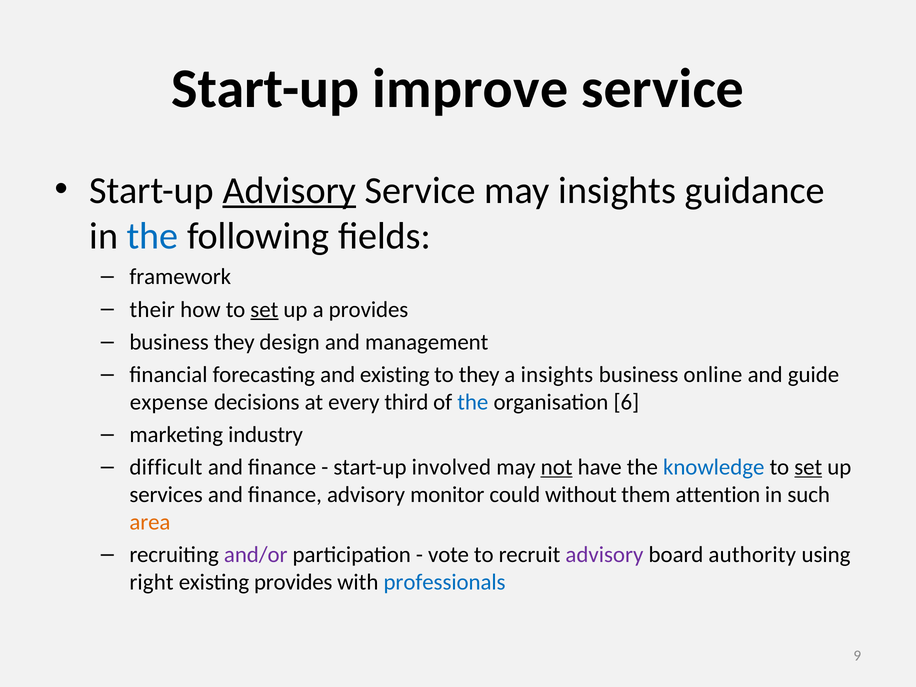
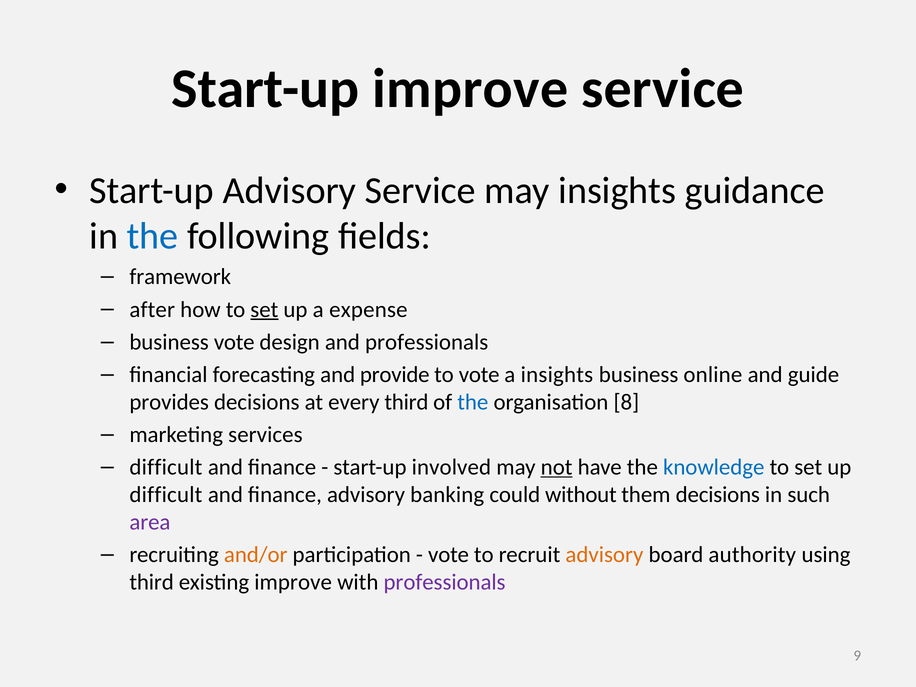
Advisory underline: present -> none (289, 190)
their: their -> after (152, 309)
a provides: provides -> expense (368, 309)
business they: they -> vote (234, 342)
and management: management -> professionals (427, 342)
and existing: existing -> provide (395, 375)
to they: they -> vote (479, 375)
expense: expense -> provides (169, 402)
6: 6 -> 8 (626, 402)
industry: industry -> services (265, 435)
set underline: present -> none (808, 467)
services: services -> difficult (166, 495)
monitor: monitor -> banking (447, 495)
them attention: attention -> decisions (718, 495)
area colour: orange -> purple (150, 522)
and/or colour: purple -> orange (256, 555)
advisory colour: purple -> orange (604, 555)
right: right -> third (152, 582)
existing provides: provides -> improve (293, 582)
professionals colour: blue -> purple (445, 582)
